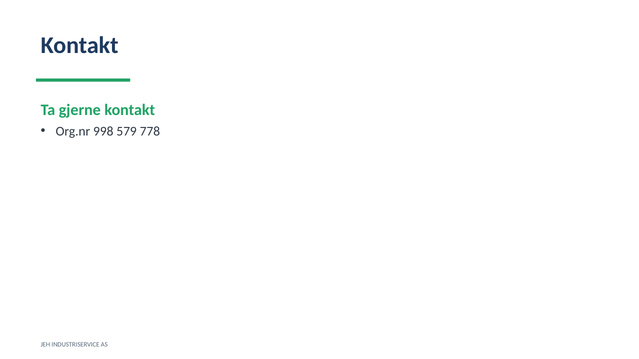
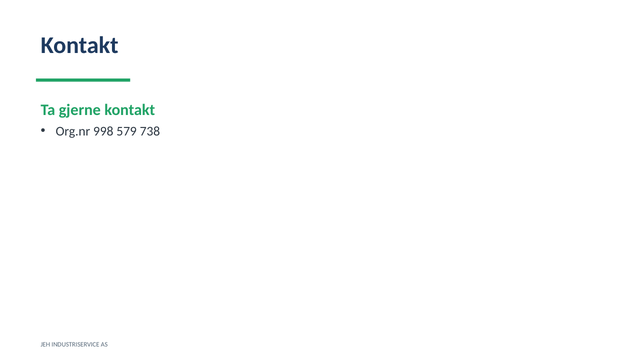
778: 778 -> 738 (150, 131)
